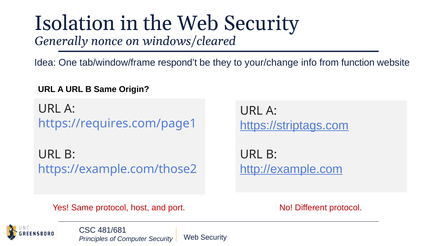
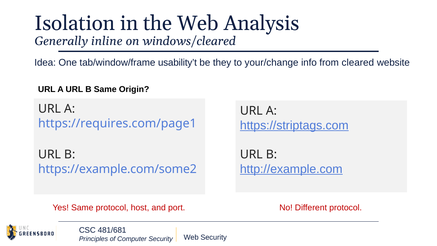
the Web Security: Security -> Analysis (261, 23)
nonce: nonce -> inline (107, 41)
respond’t: respond’t -> usability’t (177, 62)
function: function -> cleared (358, 62)
https://example.com/those2: https://example.com/those2 -> https://example.com/some2 (117, 169)
